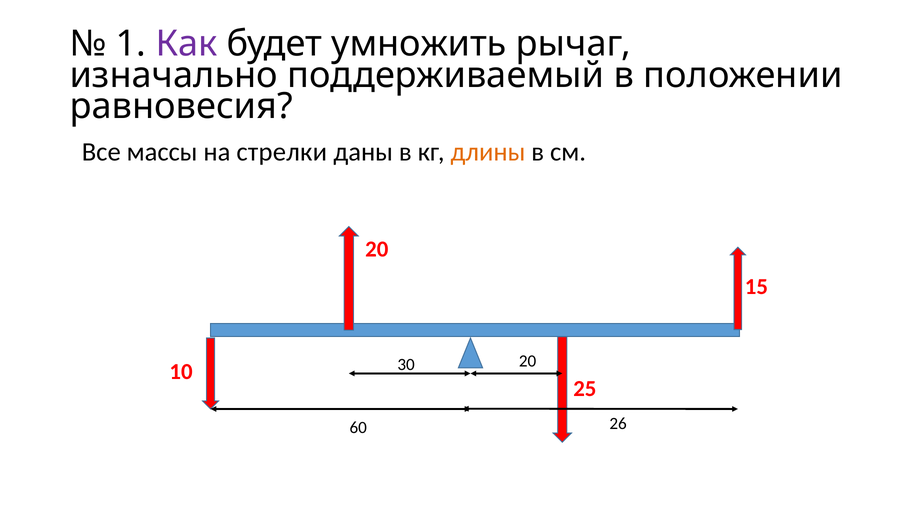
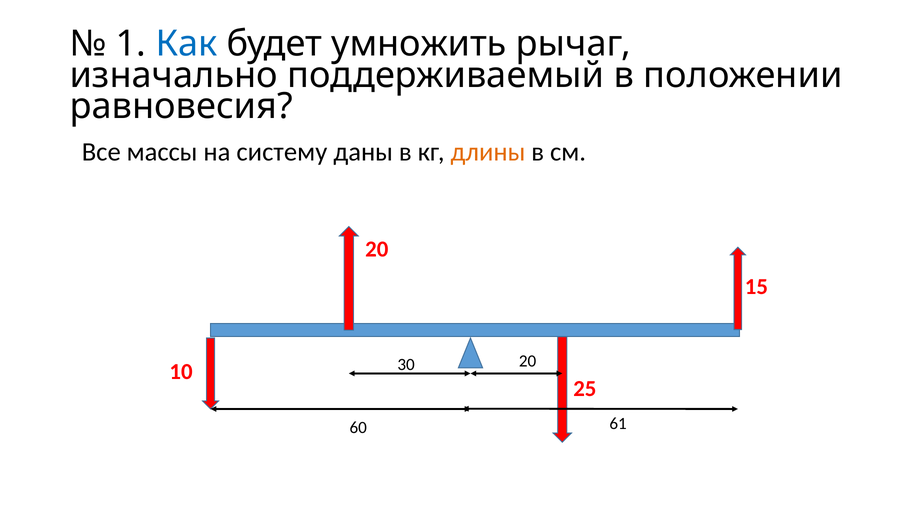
Как colour: purple -> blue (186, 44)
стрелки: стрелки -> систему (282, 152)
26: 26 -> 61 (618, 423)
